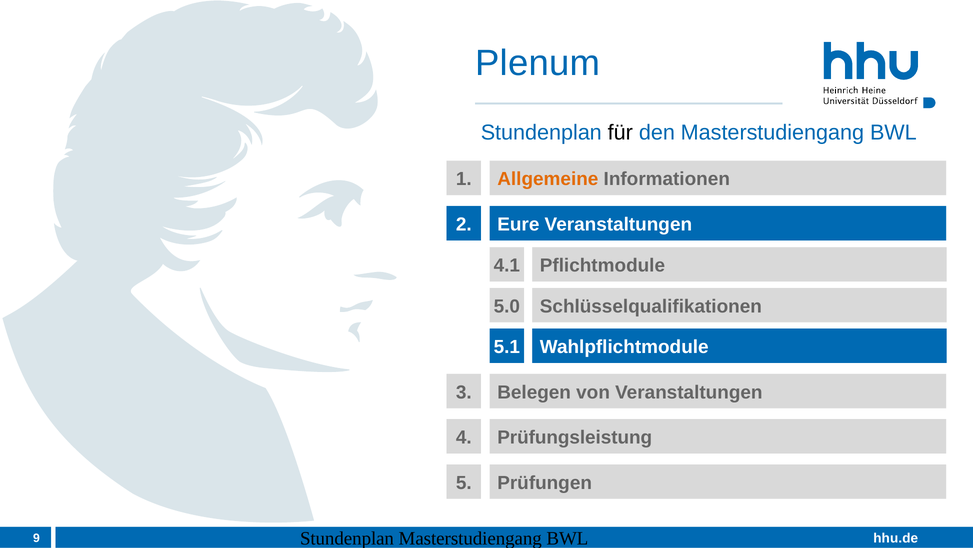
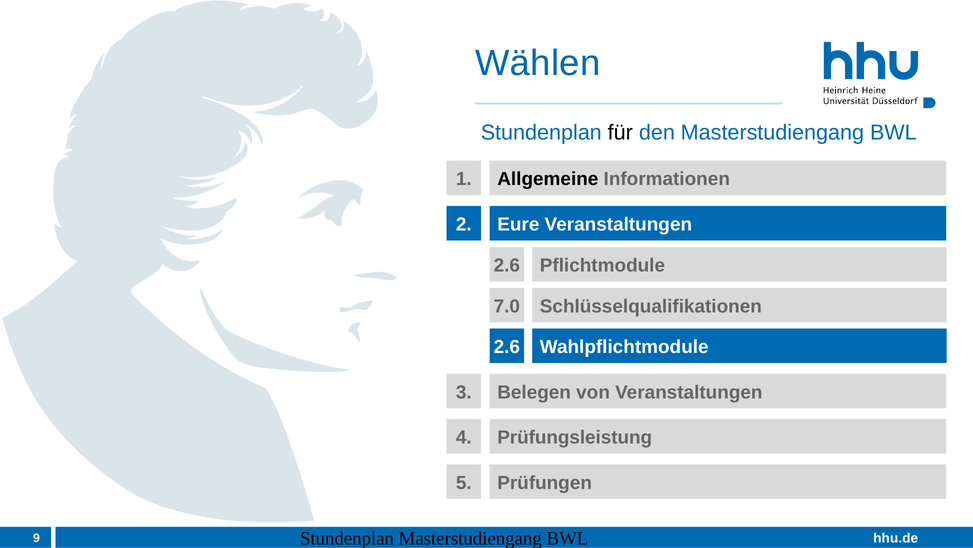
Plenum: Plenum -> Wählen (538, 63)
Allgemeine colour: orange -> black (548, 179)
4.1: 4.1 -> 2.6 (507, 266)
5.0: 5.0 -> 7.0 (507, 306)
5.1: 5.1 -> 2.6 (507, 347)
